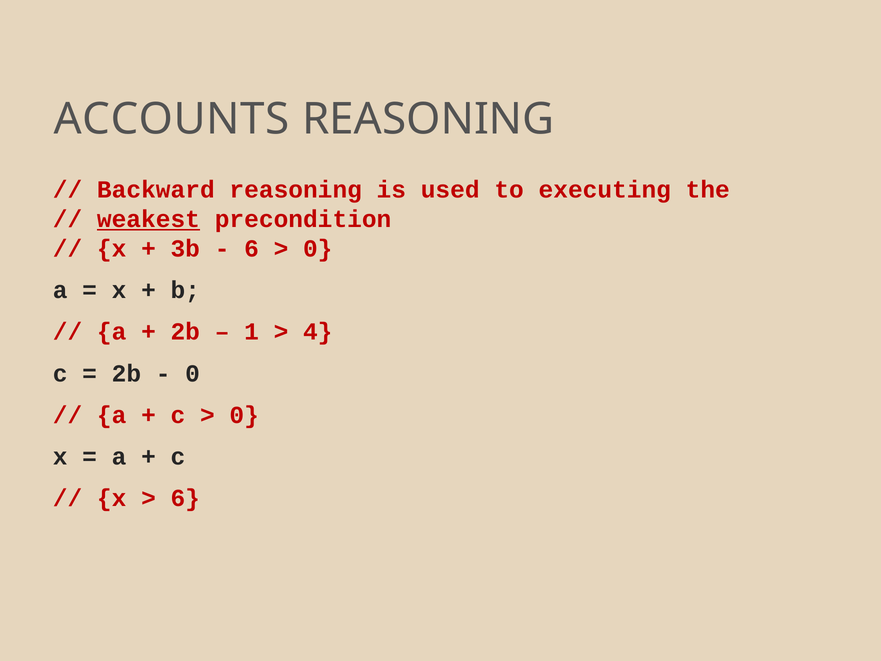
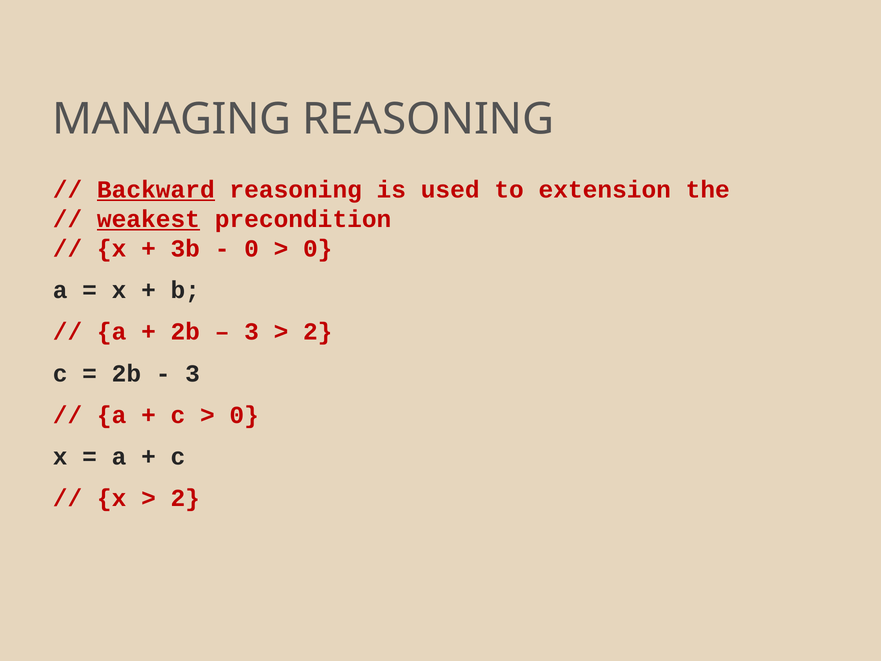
ACCOUNTS: ACCOUNTS -> MANAGING (172, 119)
Backward underline: none -> present (156, 190)
executing: executing -> extension (605, 190)
6: 6 -> 0 (252, 248)
1: 1 -> 3 (252, 332)
4: 4 -> 2 (318, 332)
0: 0 -> 3 (193, 373)
6: 6 -> 2 (185, 498)
